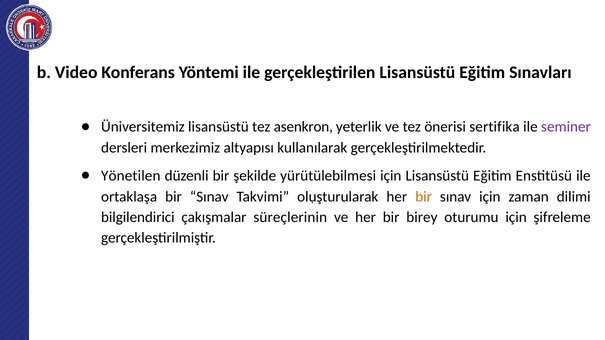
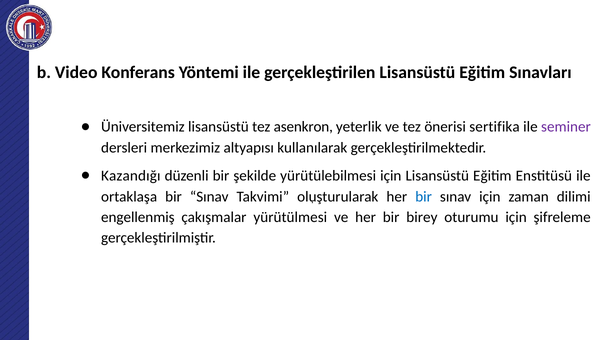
Yönetilen: Yönetilen -> Kazandığı (131, 176)
bir colour: orange -> blue (424, 197)
bilgilendirici: bilgilendirici -> engellenmiş (138, 217)
süreçlerinin: süreçlerinin -> yürütülmesi (290, 217)
